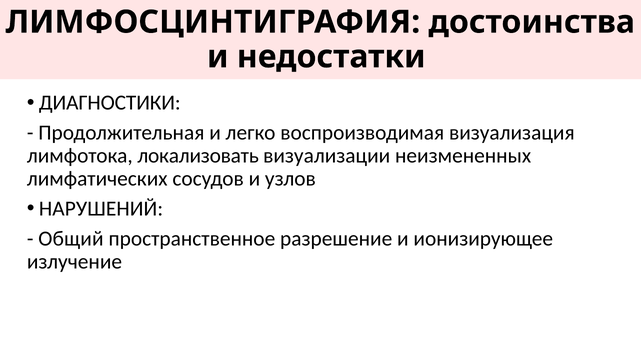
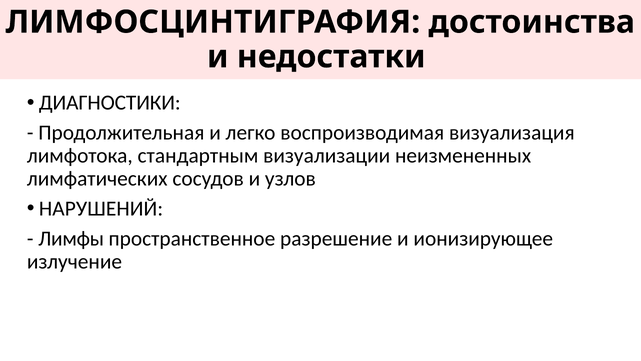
локализовать: локализовать -> стандартным (198, 156)
Общий: Общий -> Лимфы (71, 238)
